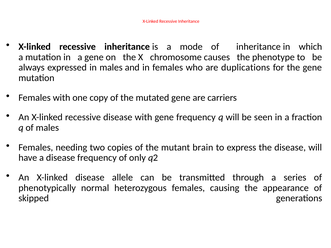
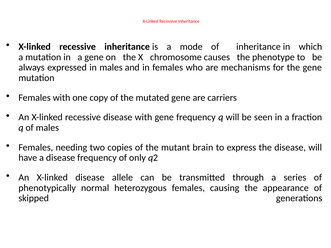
duplications: duplications -> mechanisms (246, 68)
